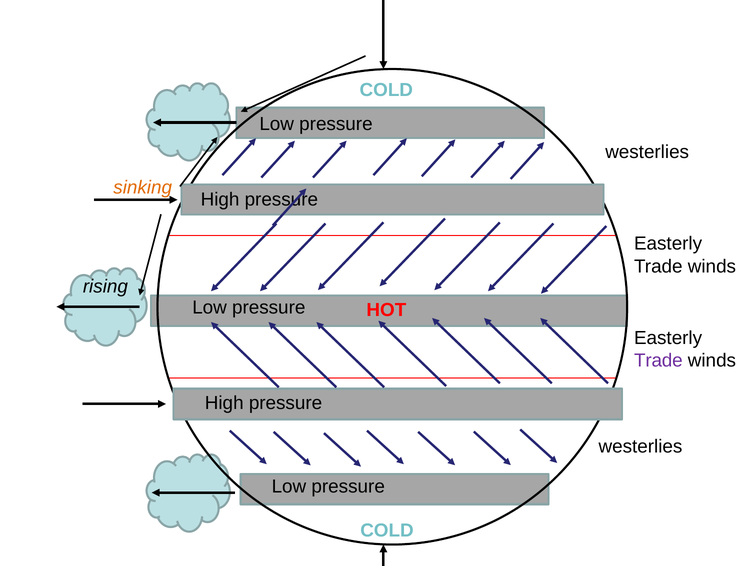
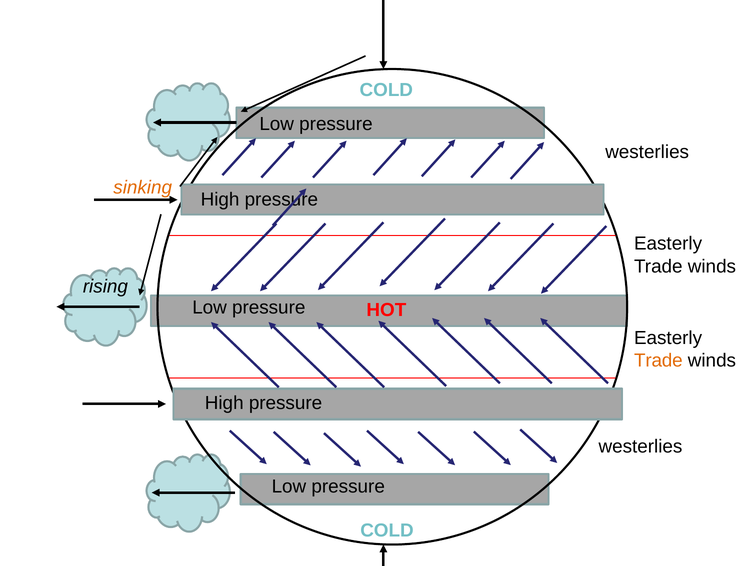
Trade colour: purple -> orange (658, 361)
